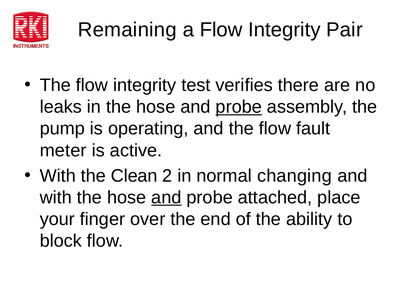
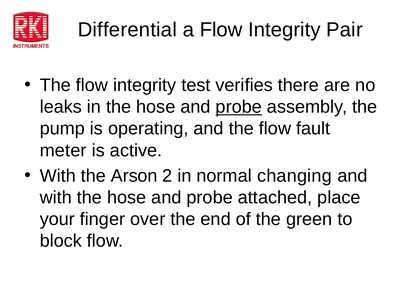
Remaining: Remaining -> Differential (127, 30)
Clean: Clean -> Arson (134, 176)
and underline: present -> none (166, 198)
ability: ability -> green (309, 219)
